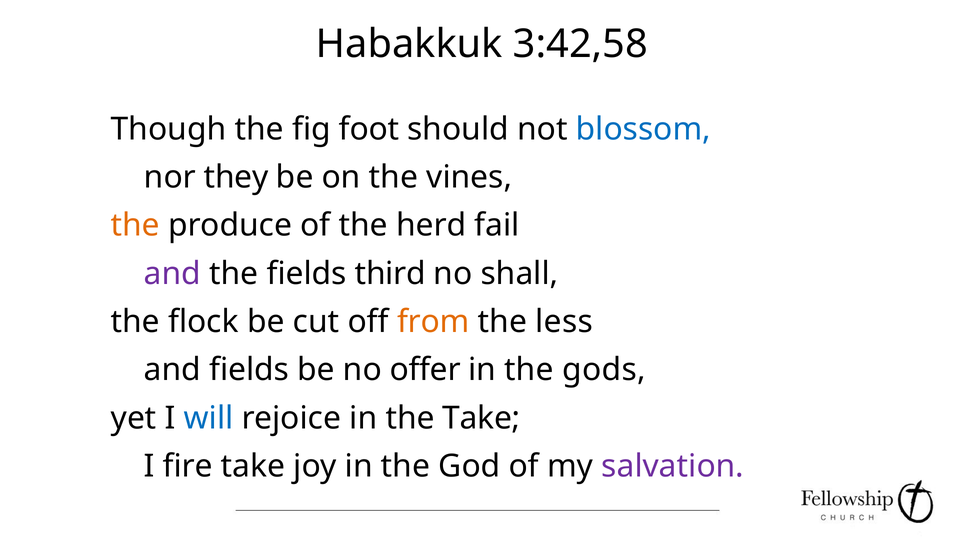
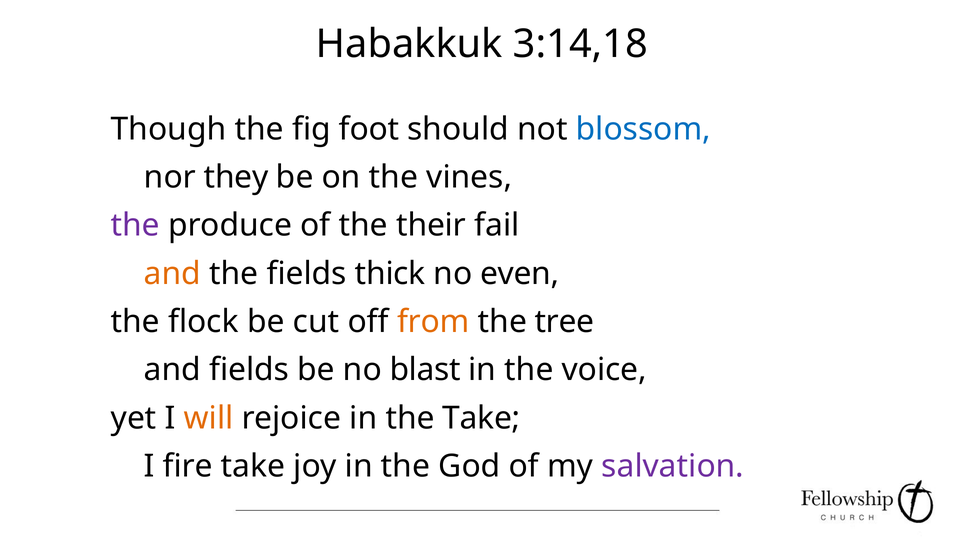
3:42,58: 3:42,58 -> 3:14,18 (580, 44)
the colour: orange -> purple (135, 226)
herd: herd -> their (431, 226)
and colour: purple -> orange (172, 274)
third: third -> thick (390, 274)
shall: shall -> even (520, 274)
less: less -> tree (564, 322)
offer: offer -> blast (425, 370)
gods: gods -> voice (604, 370)
will colour: blue -> orange (209, 418)
